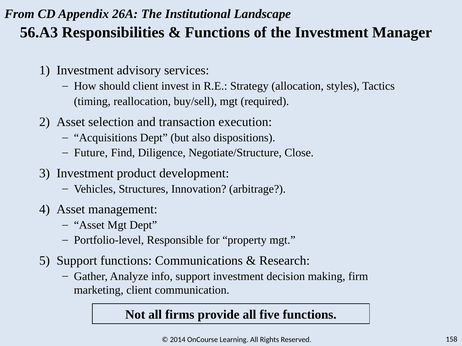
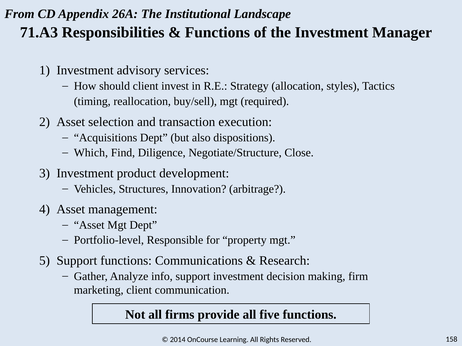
56.A3: 56.A3 -> 71.A3 (39, 33)
Future: Future -> Which (91, 153)
